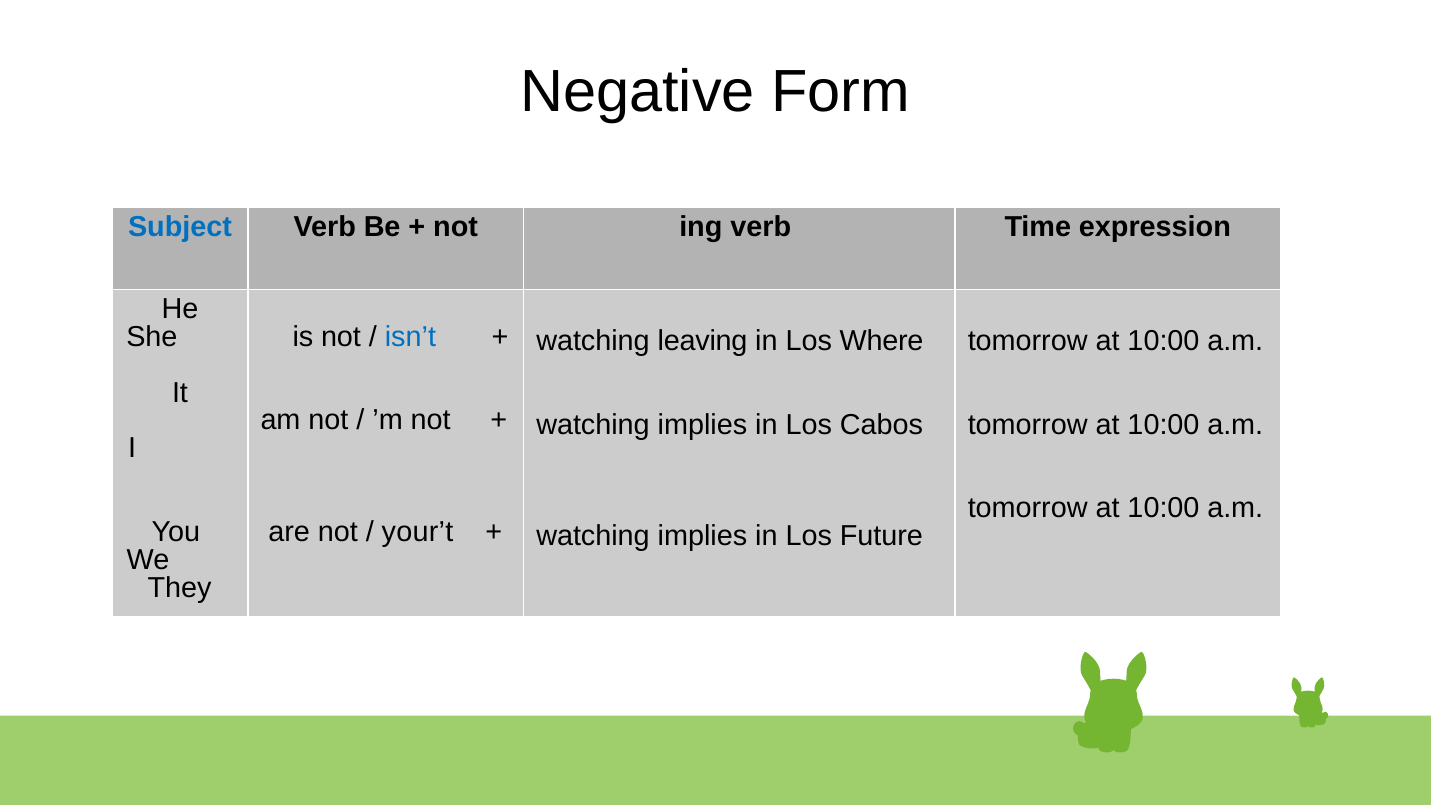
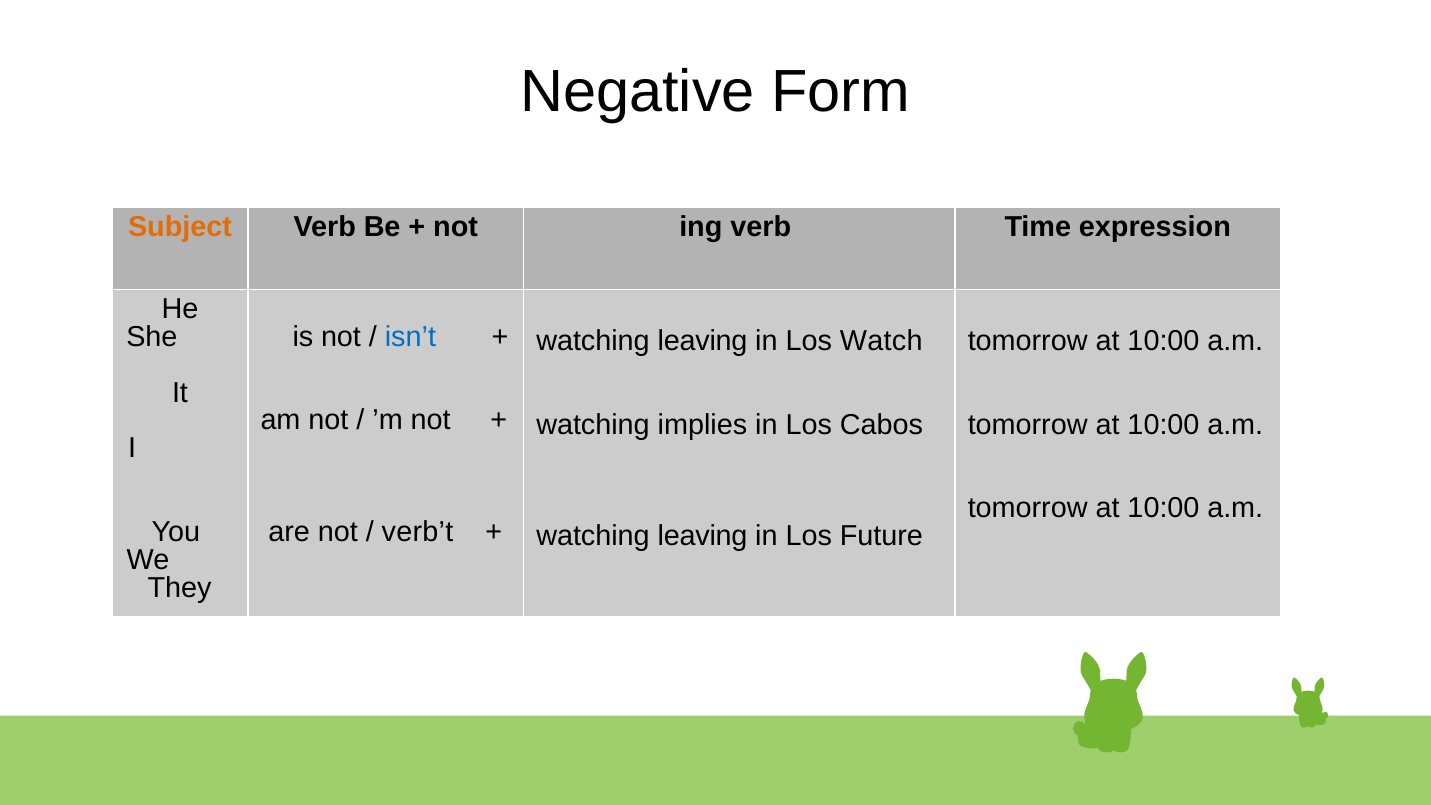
Subject colour: blue -> orange (180, 227)
Where: Where -> Watch (881, 341)
your’t: your’t -> verb’t (417, 532)
implies: implies -> leaving (703, 536)
